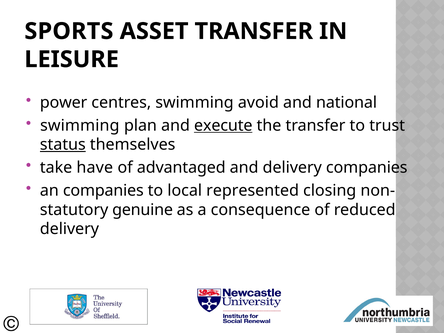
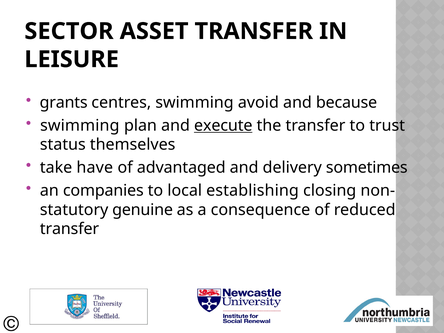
SPORTS: SPORTS -> SECTOR (69, 31)
power: power -> grants (64, 103)
national: national -> because (347, 103)
status underline: present -> none (63, 145)
delivery companies: companies -> sometimes (367, 168)
represented: represented -> establishing (253, 191)
delivery: delivery -> transfer (69, 229)
